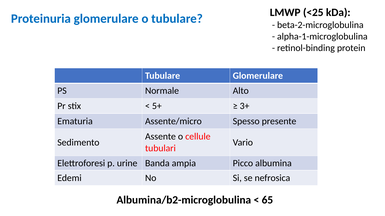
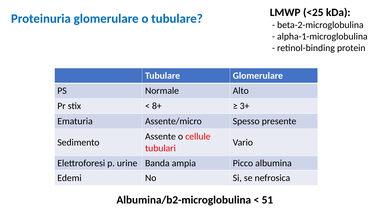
5+: 5+ -> 8+ (157, 106)
65: 65 -> 51 (267, 201)
